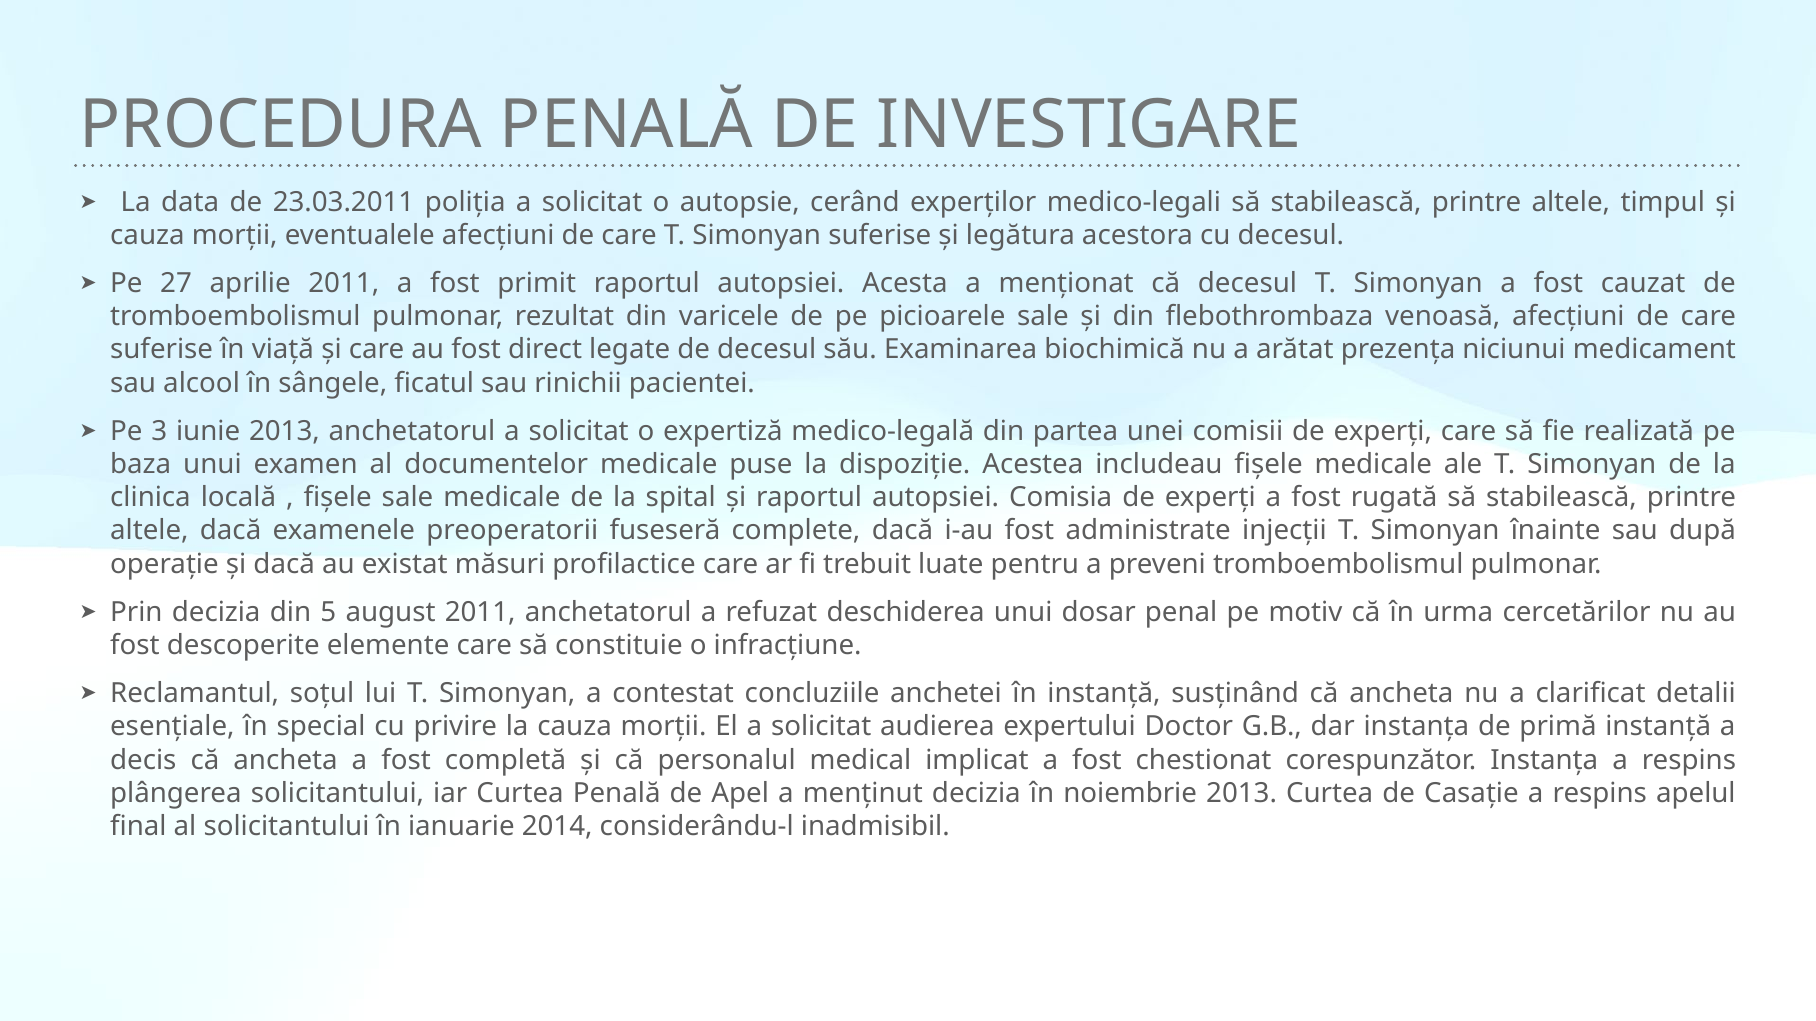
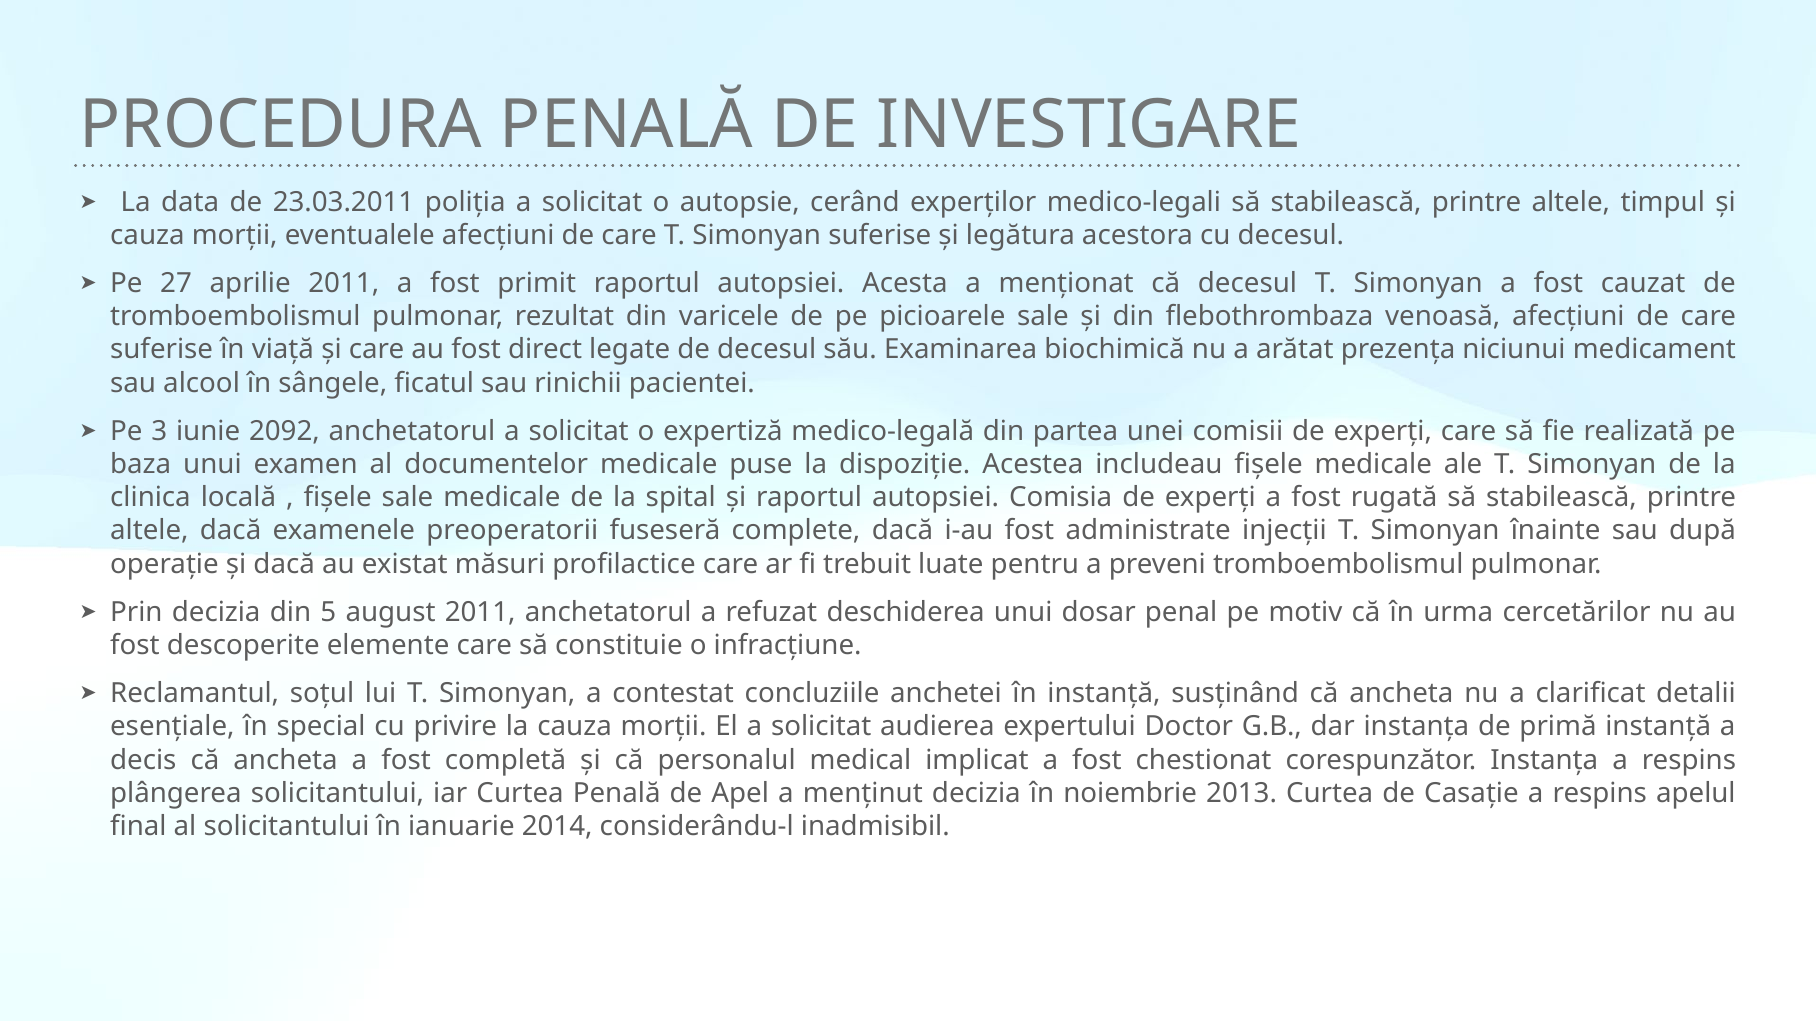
iunie 2013: 2013 -> 2092 (284, 431)
